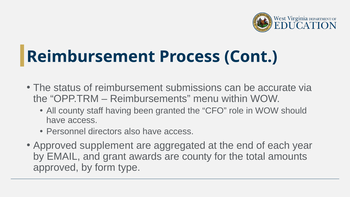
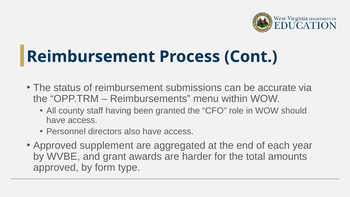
EMAIL: EMAIL -> WVBE (63, 156)
are county: county -> harder (197, 156)
